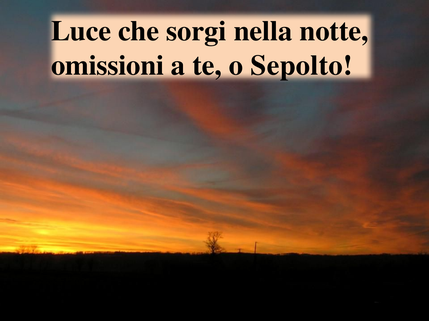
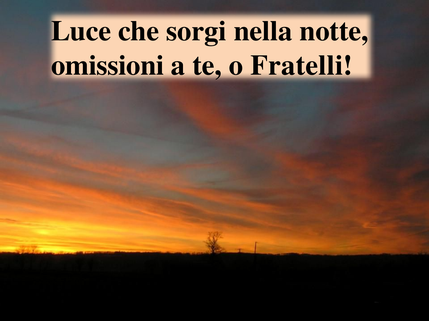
Sepolto: Sepolto -> Fratelli (302, 66)
